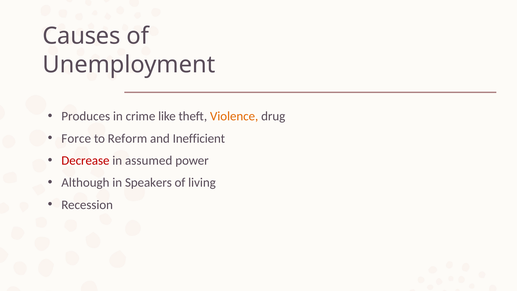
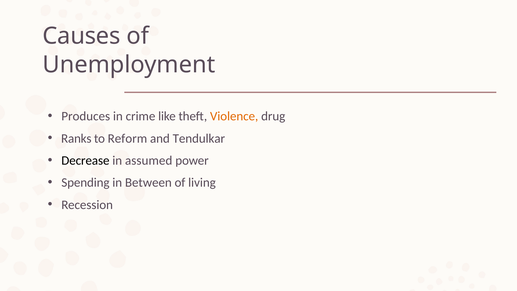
Force: Force -> Ranks (76, 138)
Inefficient: Inefficient -> Tendulkar (199, 138)
Decrease colour: red -> black (85, 160)
Although: Although -> Spending (85, 183)
Speakers: Speakers -> Between (148, 183)
